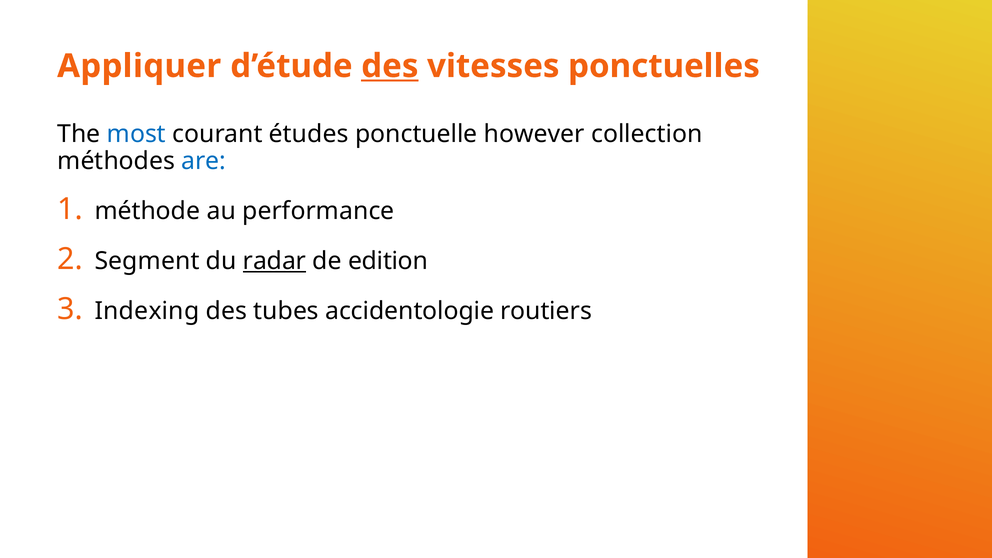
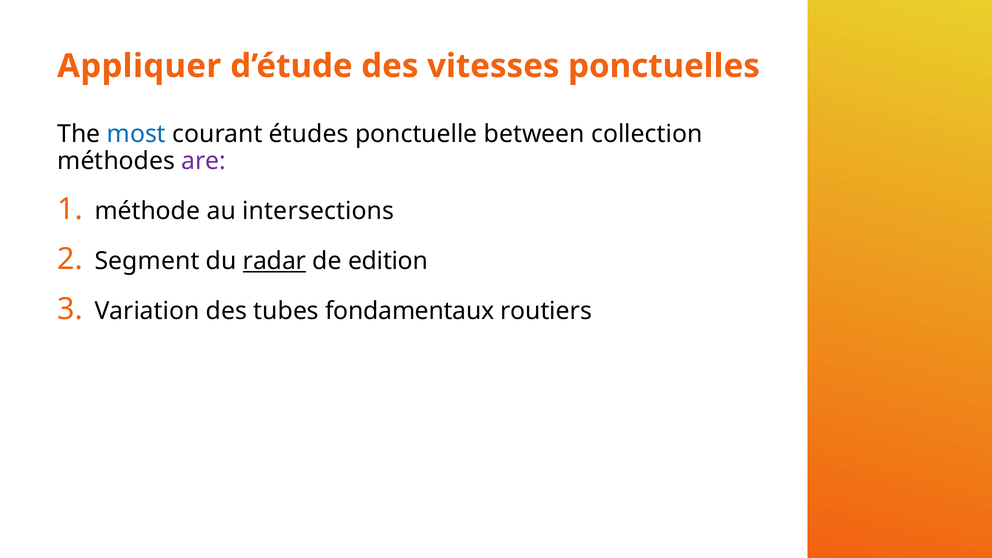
des underline: present -> none (390, 66)
however: however -> between (534, 134)
are colour: blue -> purple (204, 161)
performance: performance -> intersections (318, 211)
Indexing: Indexing -> Variation (147, 311)
accidentologie: accidentologie -> fondamentaux (410, 311)
